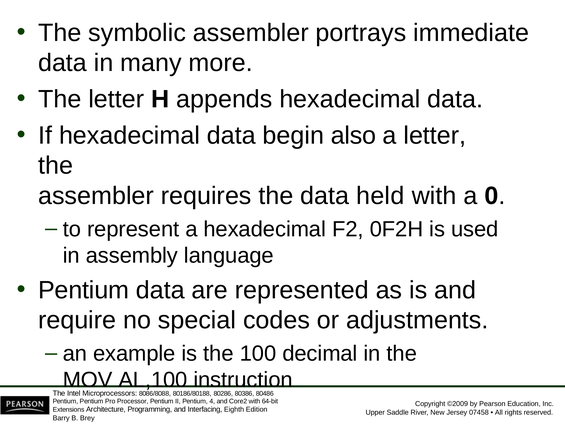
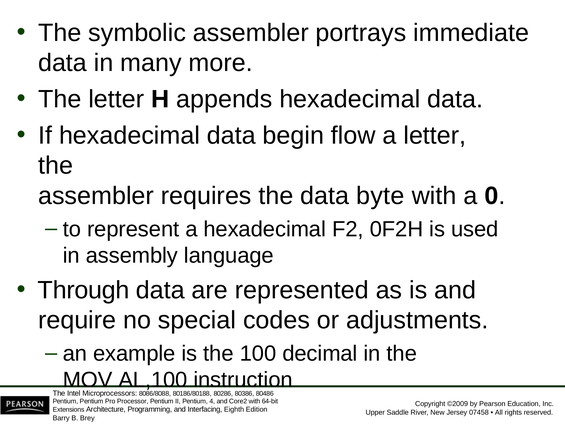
also: also -> flow (353, 135)
held: held -> byte (380, 196)
Pentium: Pentium -> Through (84, 290)
